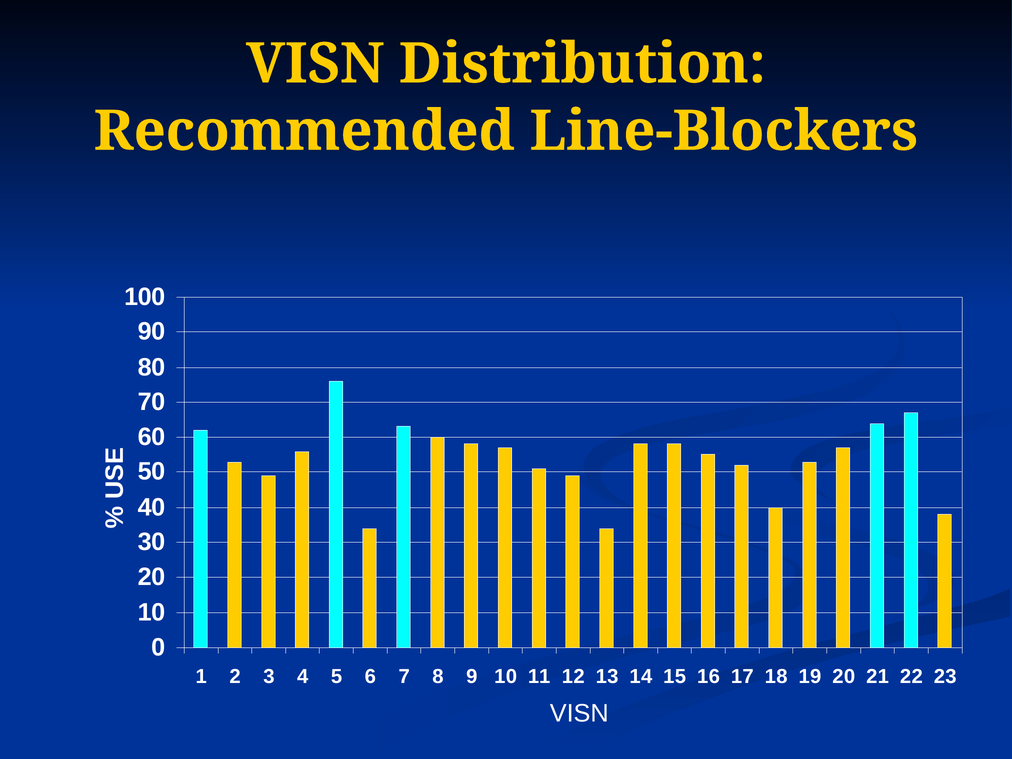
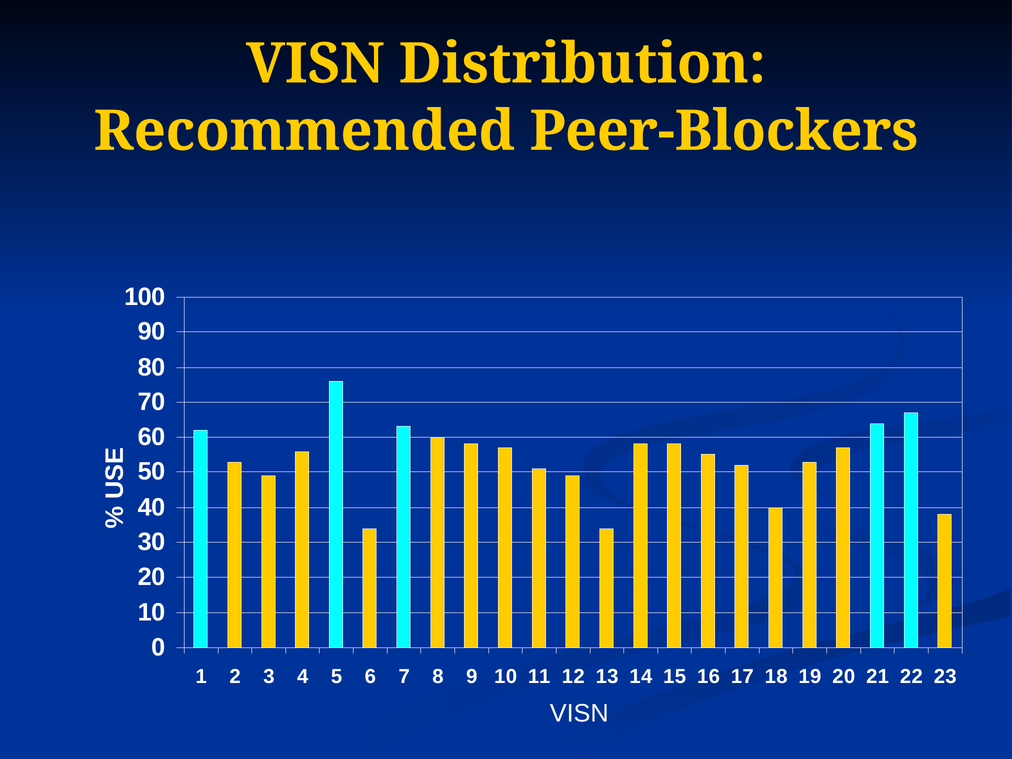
Line-Blockers: Line-Blockers -> Peer-Blockers (724, 131)
